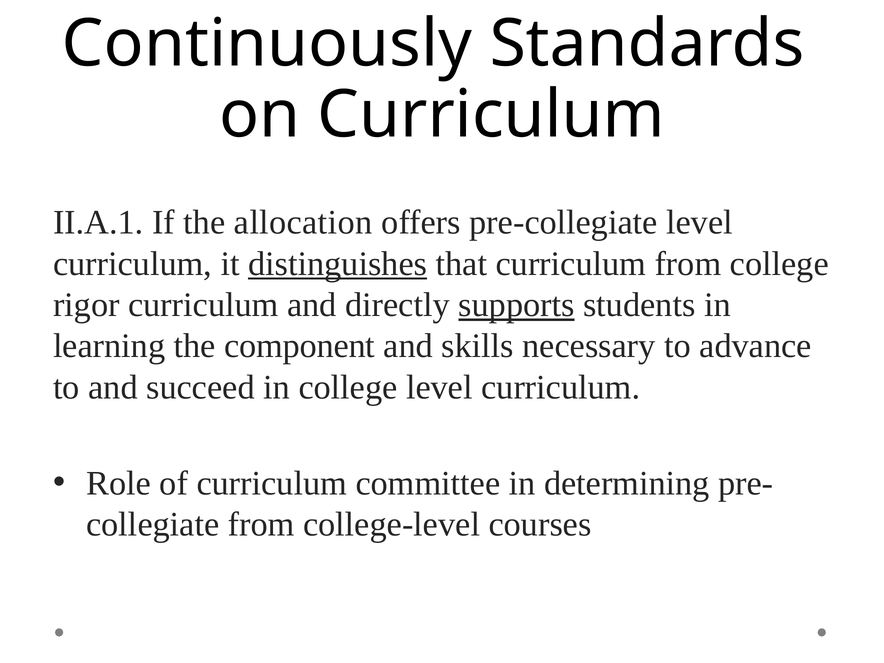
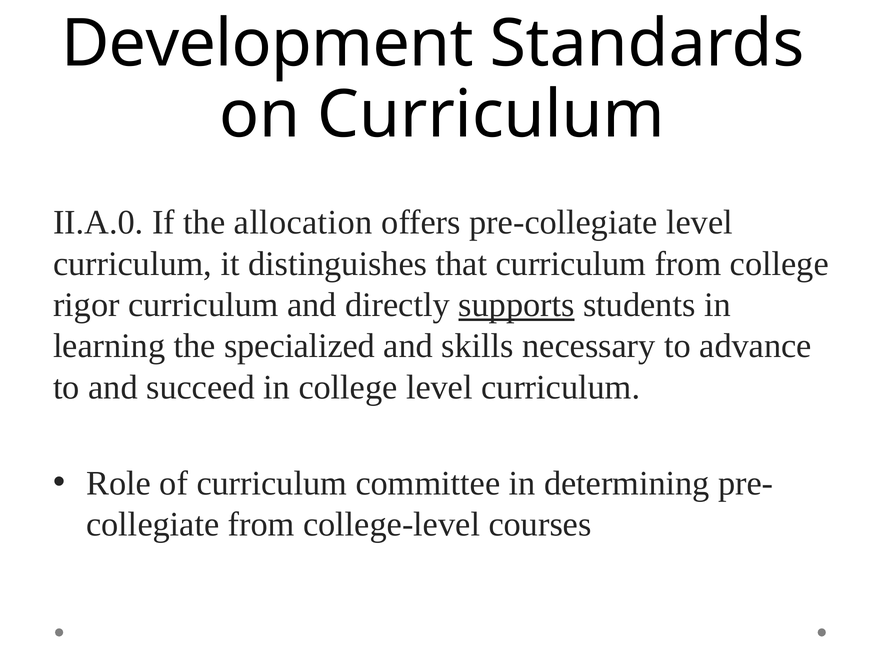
Continuously: Continuously -> Development (267, 44)
II.A.1: II.A.1 -> II.A.0 (98, 223)
distinguishes underline: present -> none (338, 264)
component: component -> specialized (300, 346)
